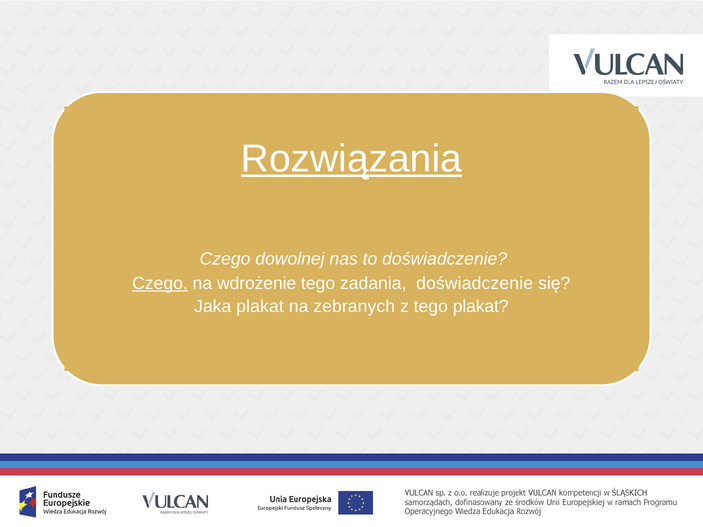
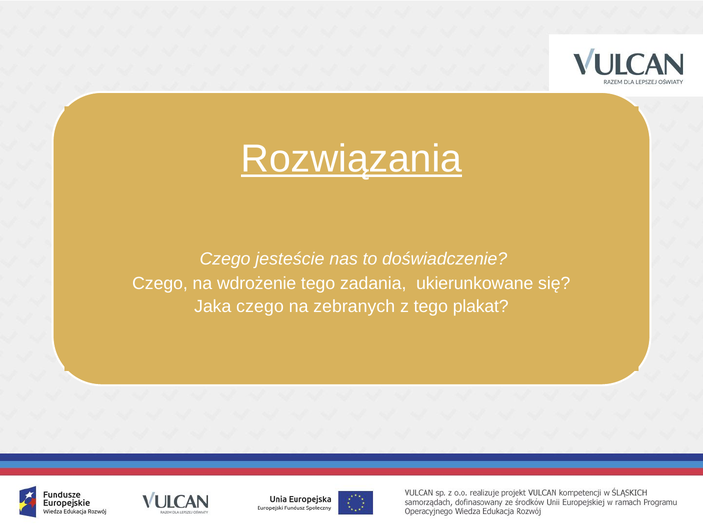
dowolnej: dowolnej -> jesteście (290, 259)
Czego underline: present -> none (160, 284)
zadania doświadczenie: doświadczenie -> ukierunkowane (475, 284)
Jaka plakat: plakat -> czego (260, 307)
